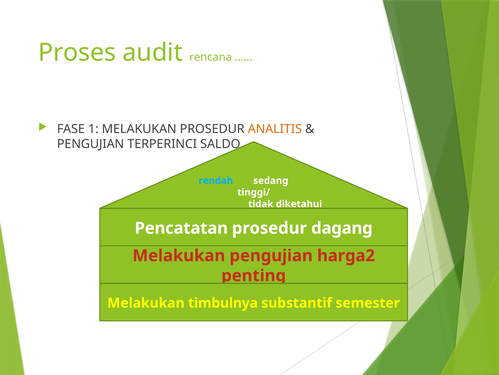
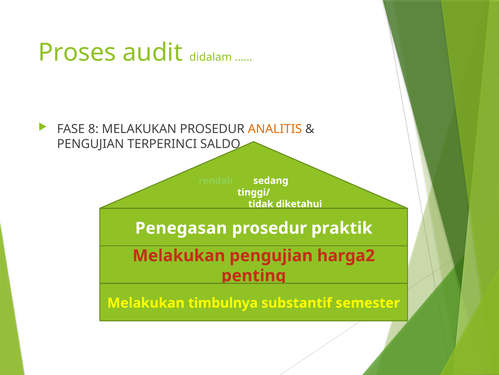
rencana: rencana -> didalam (211, 57)
1: 1 -> 8 (93, 129)
rendah colour: light blue -> light green (216, 180)
Pencatatan: Pencatatan -> Penegasan (181, 228)
dagang: dagang -> praktik (342, 228)
